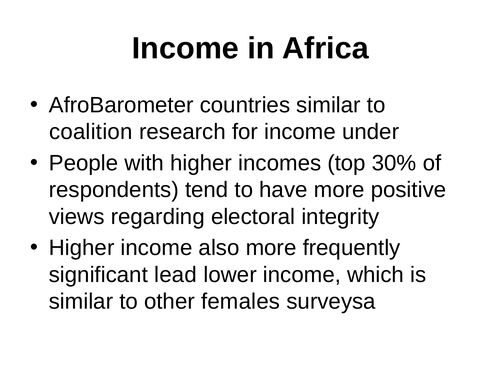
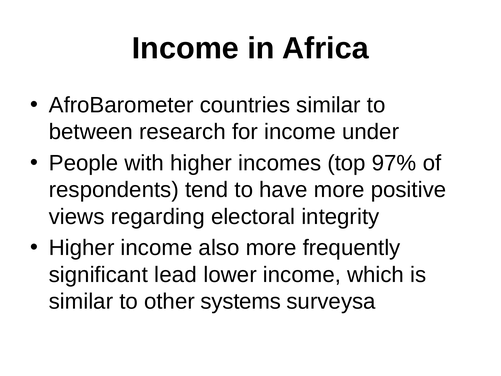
coalition: coalition -> between (91, 132)
30%: 30% -> 97% (394, 163)
females: females -> systems (241, 301)
